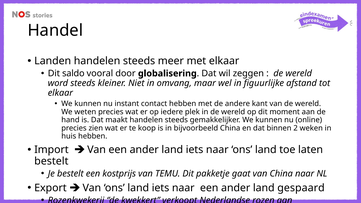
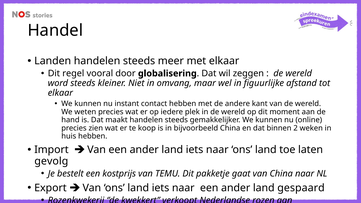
saldo: saldo -> regel (73, 73)
bestelt: bestelt -> gevolg (51, 161)
